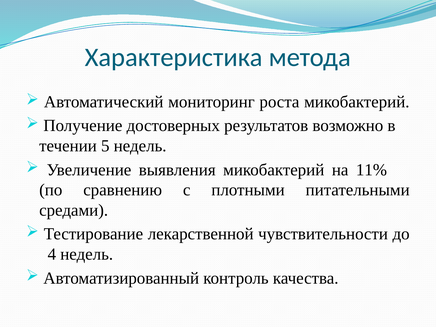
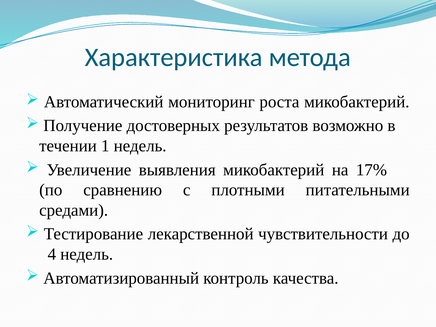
5: 5 -> 1 (105, 146)
11%: 11% -> 17% (371, 170)
